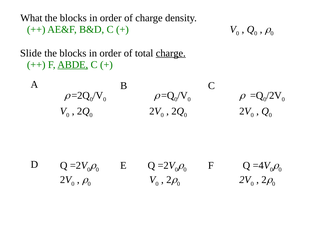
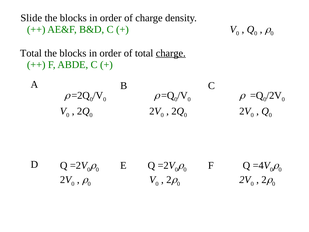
What: What -> Slide (31, 18)
Slide: Slide -> Total (31, 53)
ABDE underline: present -> none (73, 65)
